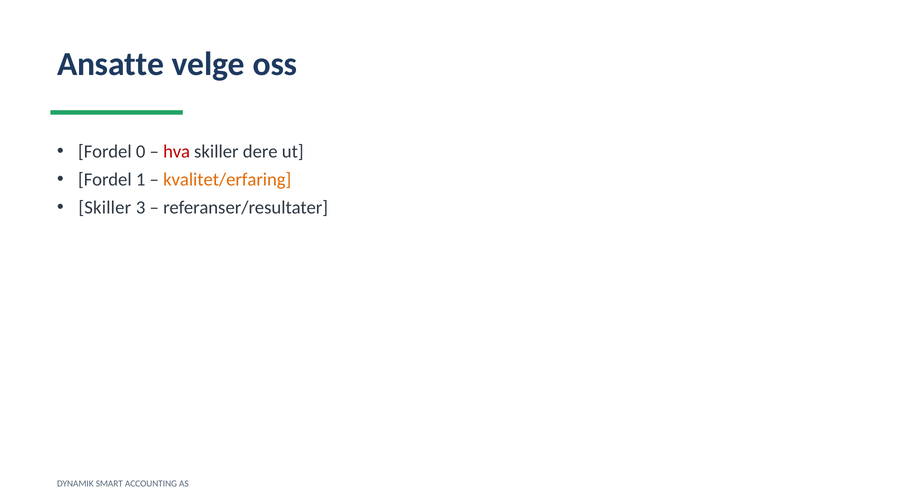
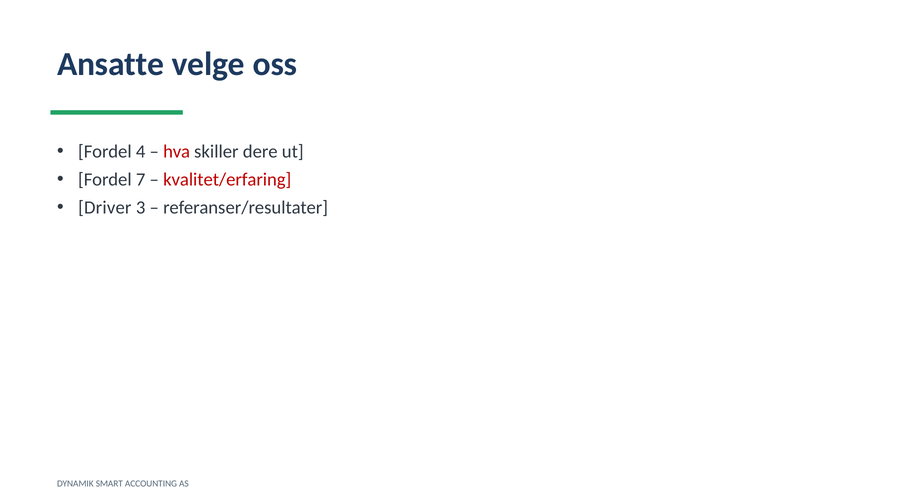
0: 0 -> 4 (141, 152)
1: 1 -> 7 (141, 180)
kvalitet/erfaring colour: orange -> red (227, 180)
Skiller: Skiller -> Driver (105, 208)
